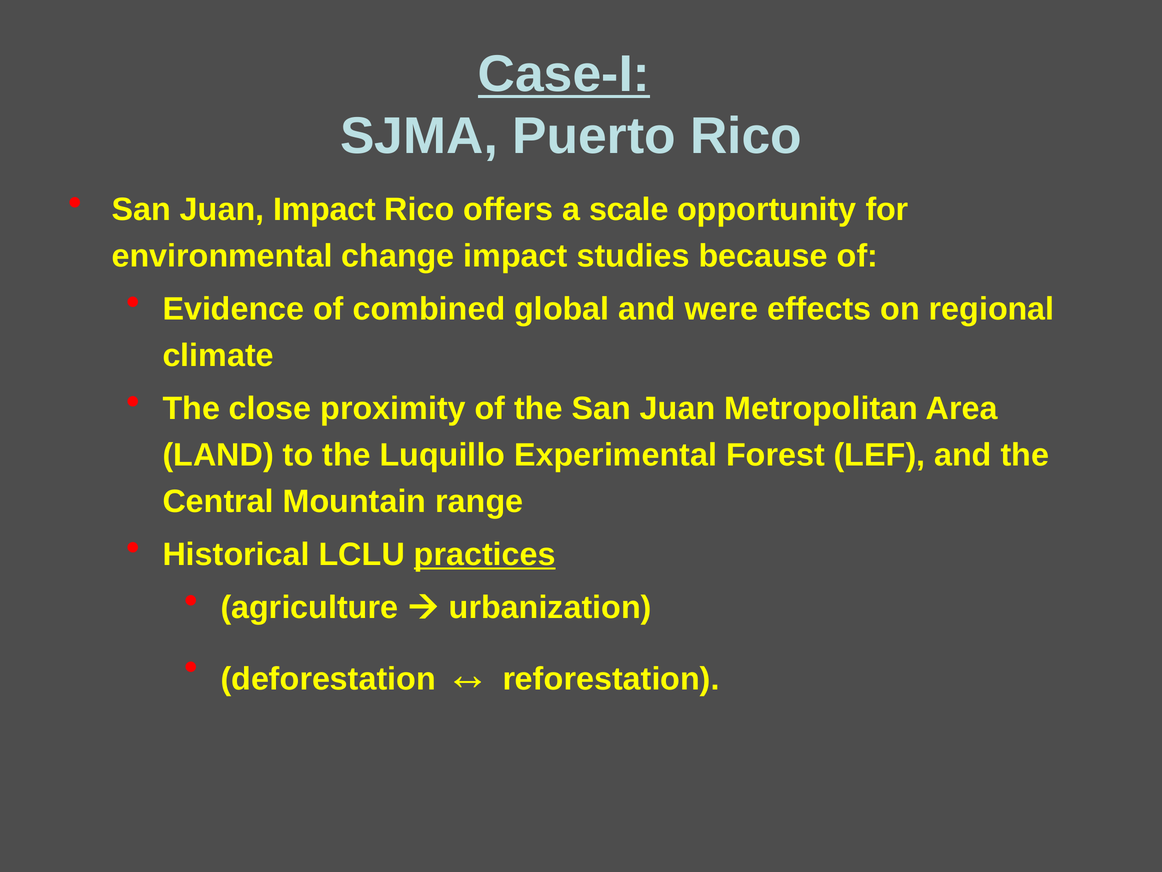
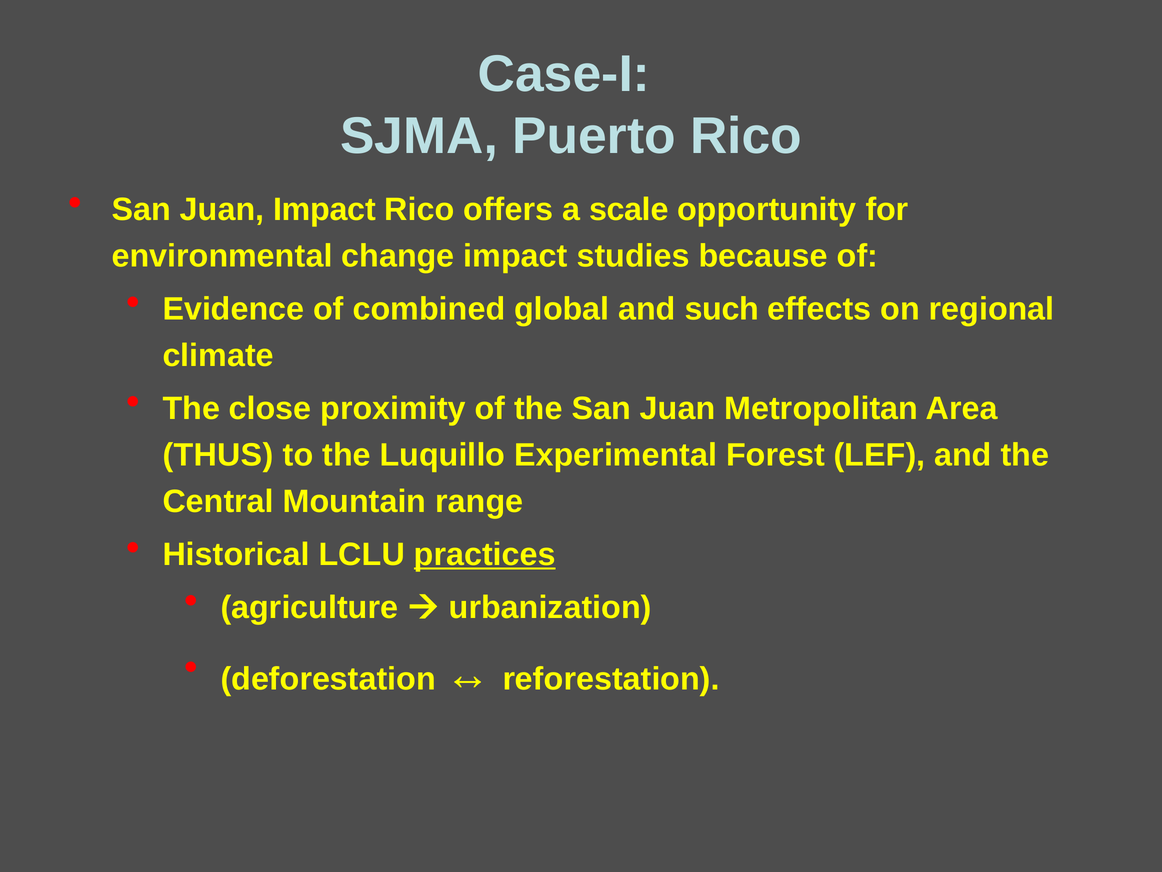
Case-I underline: present -> none (564, 74)
were: were -> such (722, 309)
LAND: LAND -> THUS (218, 455)
